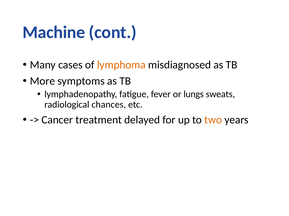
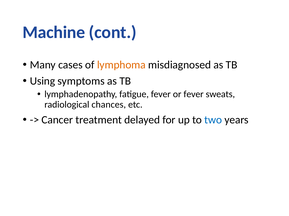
More: More -> Using (43, 81)
or lungs: lungs -> fever (194, 95)
two colour: orange -> blue (213, 120)
